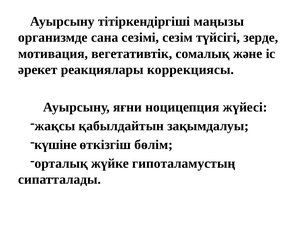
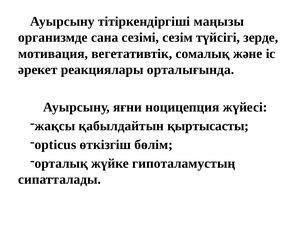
коррекциясы: коррекциясы -> орталығында (191, 70)
зақымдалуы: зақымдалуы -> қыртысасты (208, 126)
күшіне: күшіне -> opticus (55, 145)
